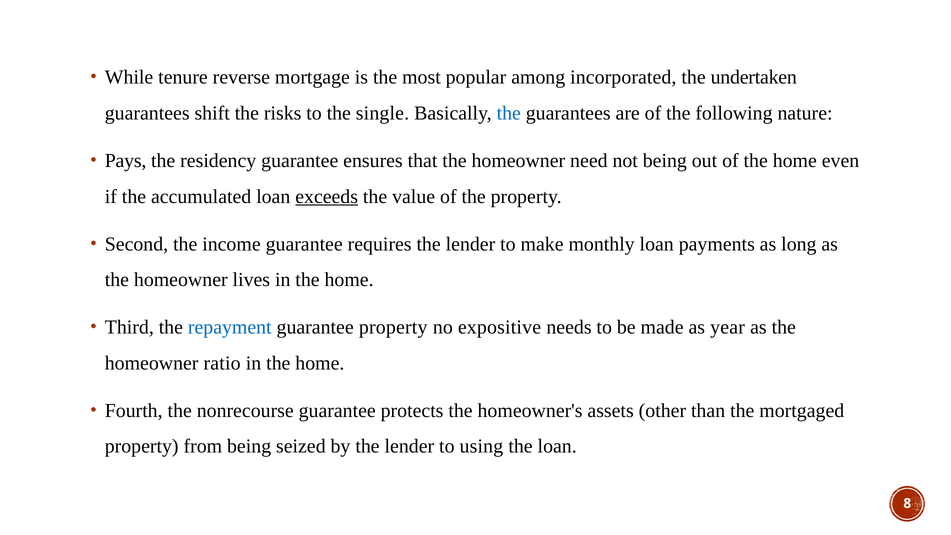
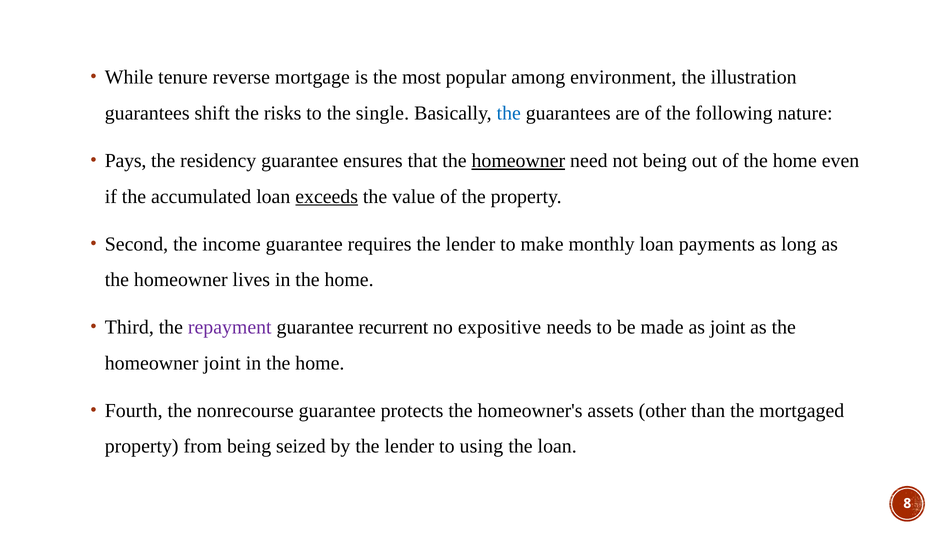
incorporated: incorporated -> environment (623, 77)
undertaken: undertaken -> illustration (754, 77)
homeowner underline: none -> present (518, 161)
repayment colour: blue -> purple (230, 327)
guarantee property: property -> recurrent (393, 327)
as year: year -> joint (728, 327)
homeowner ratio: ratio -> joint (222, 363)
